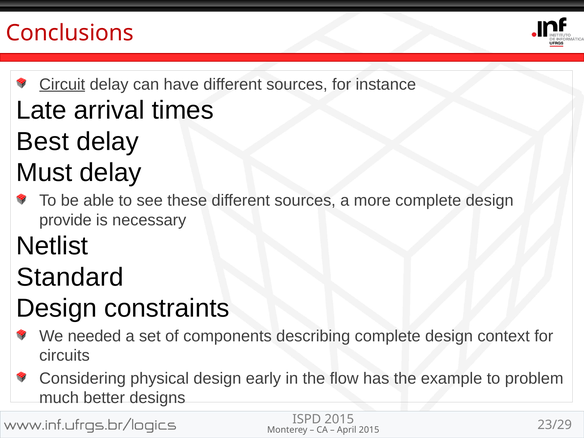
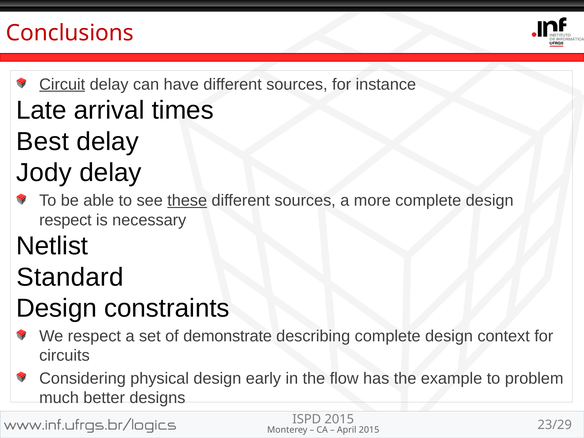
Must: Must -> Jody (44, 173)
these underline: none -> present (187, 201)
provide: provide -> respect (65, 220)
We needed: needed -> respect (94, 336)
components: components -> demonstrate (228, 336)
